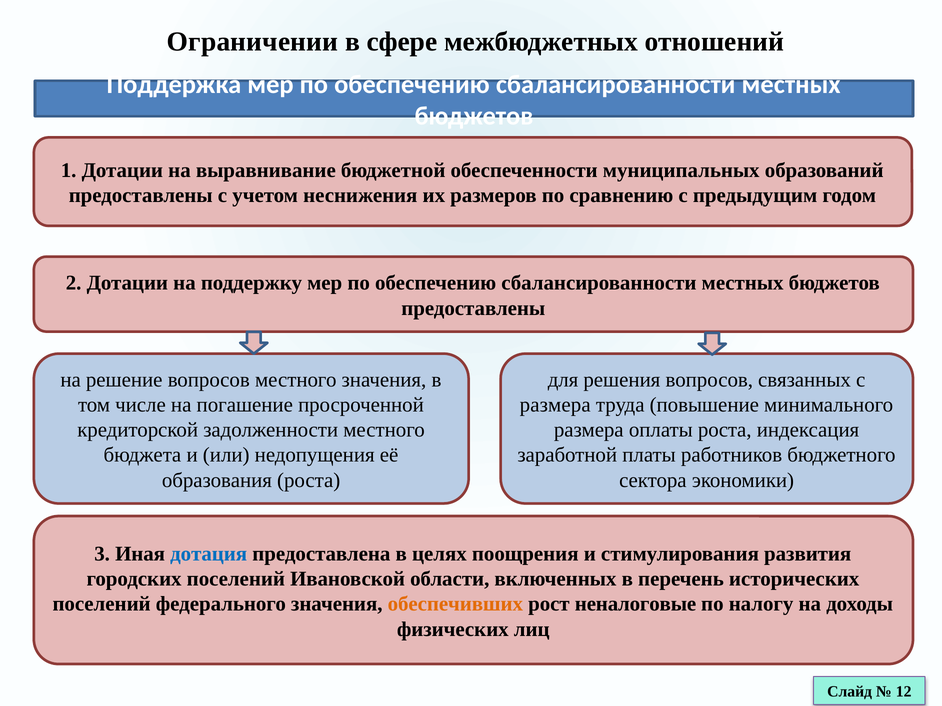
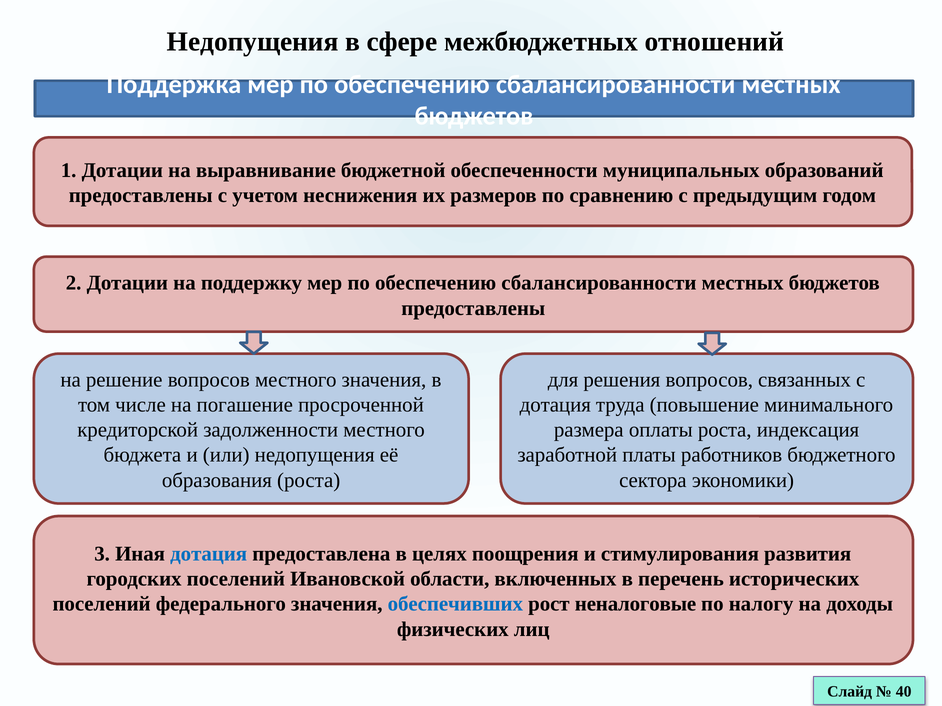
Ограничении: Ограничении -> Недопущения (253, 42)
размера: размера -> дотация (555, 405)
обеспечивших colour: orange -> blue (455, 604)
12: 12 -> 40 (904, 692)
